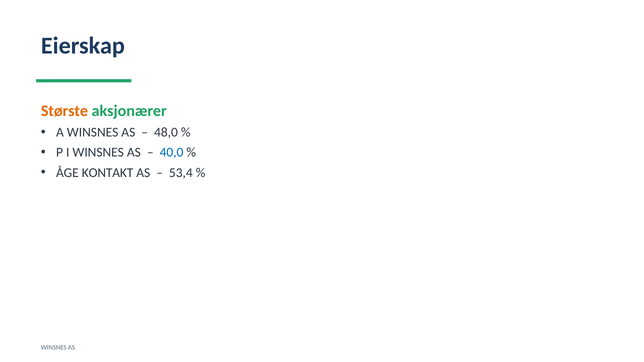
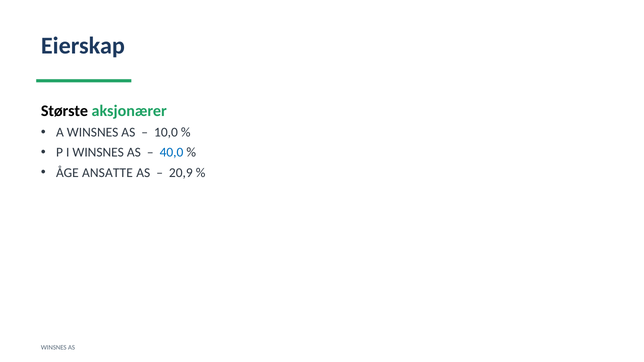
Største colour: orange -> black (65, 111)
48,0: 48,0 -> 10,0 (166, 132)
KONTAKT: KONTAKT -> ANSATTE (107, 173)
53,4: 53,4 -> 20,9 (181, 173)
